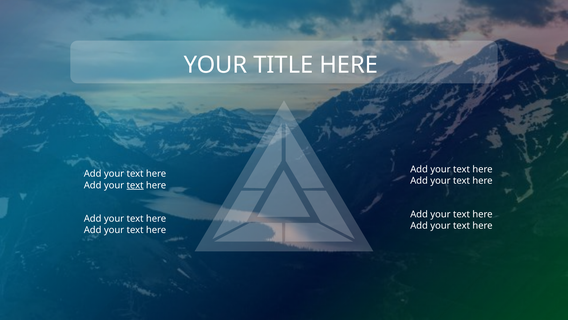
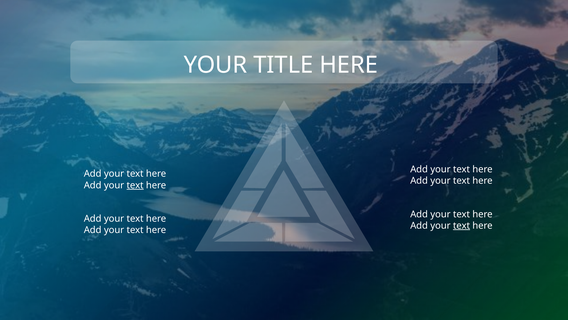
text underline: none -> present (462, 225)
